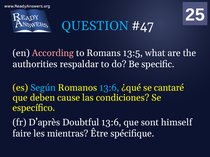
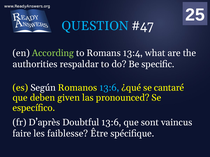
According colour: pink -> light green (53, 53)
13:5: 13:5 -> 13:4 (133, 53)
Según colour: light blue -> white (43, 88)
cause: cause -> given (69, 98)
condiciones: condiciones -> pronounced (123, 98)
himself: himself -> vaincus (177, 123)
mientras: mientras -> faiblesse (68, 134)
